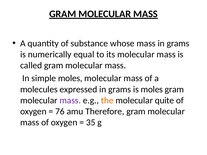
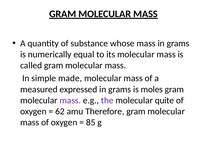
simple moles: moles -> made (70, 78)
molecules: molecules -> measured (39, 89)
the colour: orange -> purple (107, 101)
76: 76 -> 62 (60, 112)
35: 35 -> 85 (91, 123)
